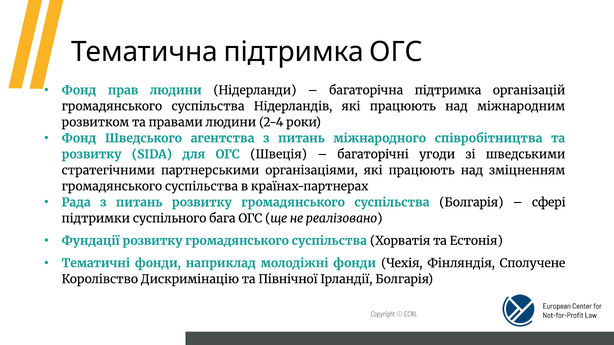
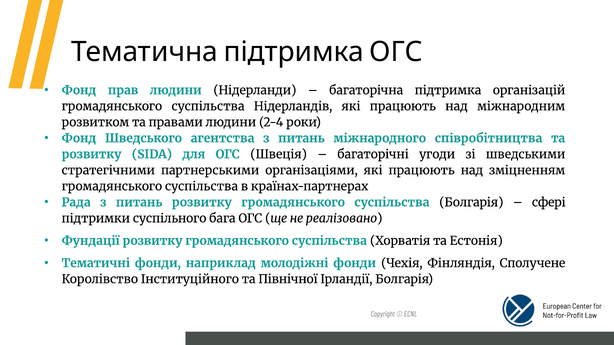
Дискримінацію: Дискримінацію -> Інституційного (190, 280)
